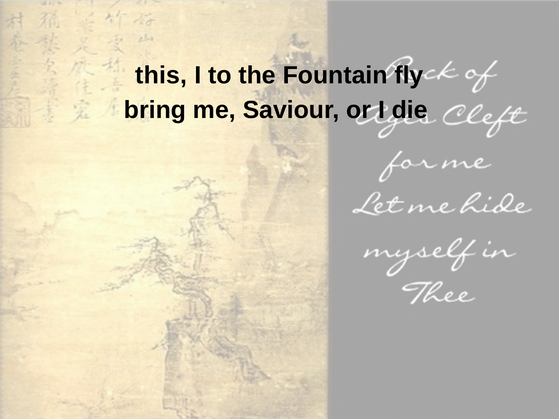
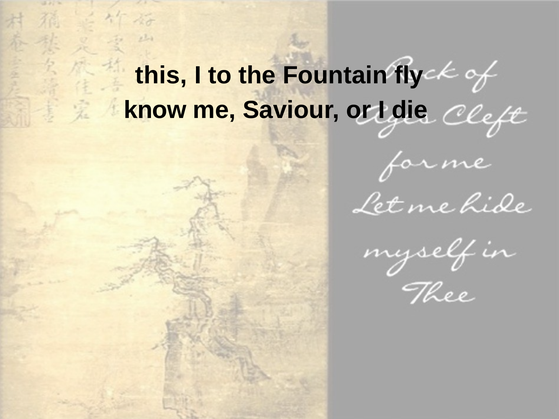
bring: bring -> know (155, 110)
